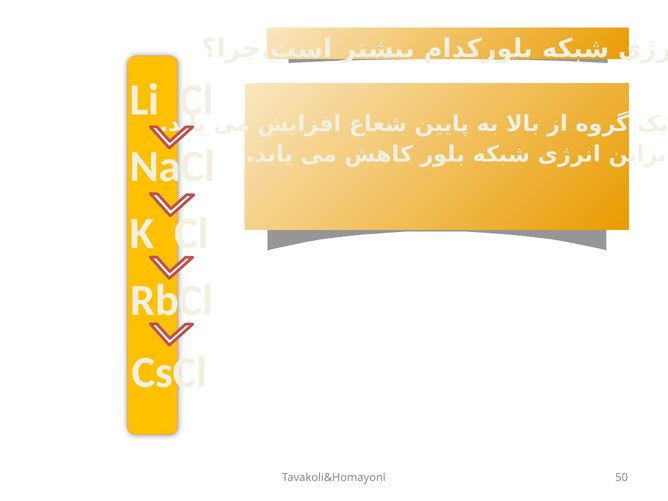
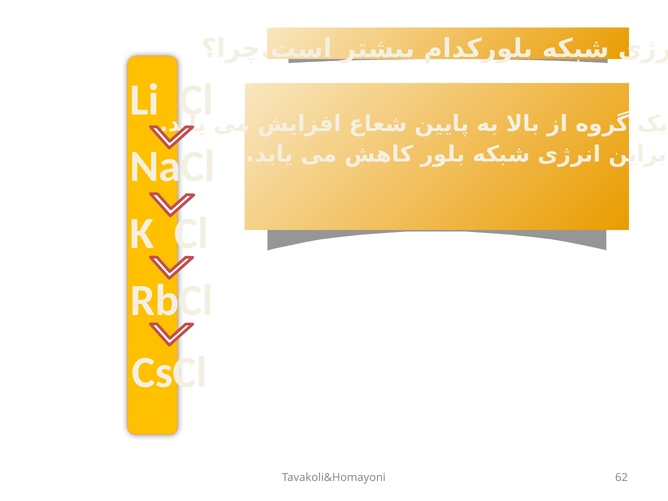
50: 50 -> 62 (622, 478)
